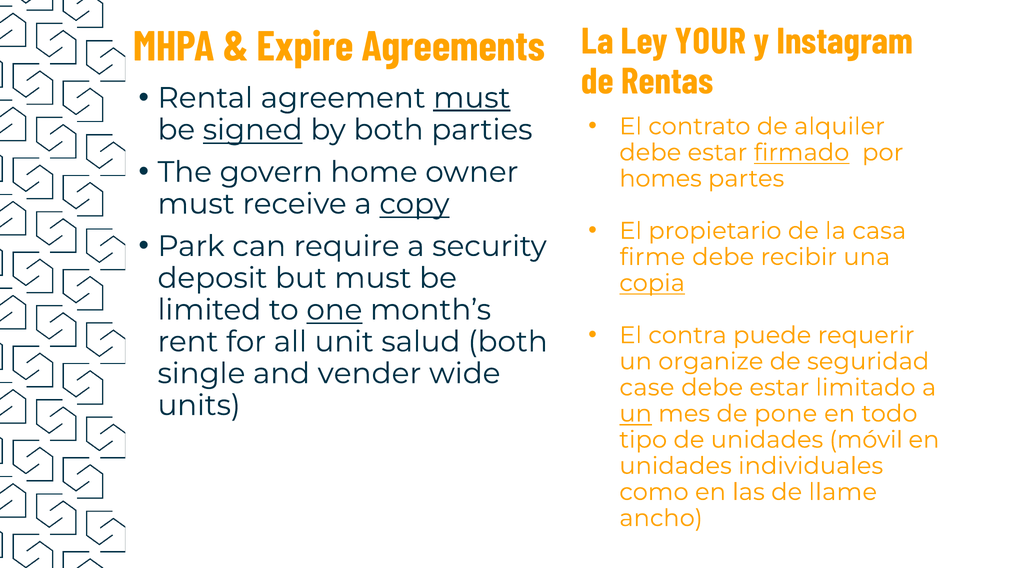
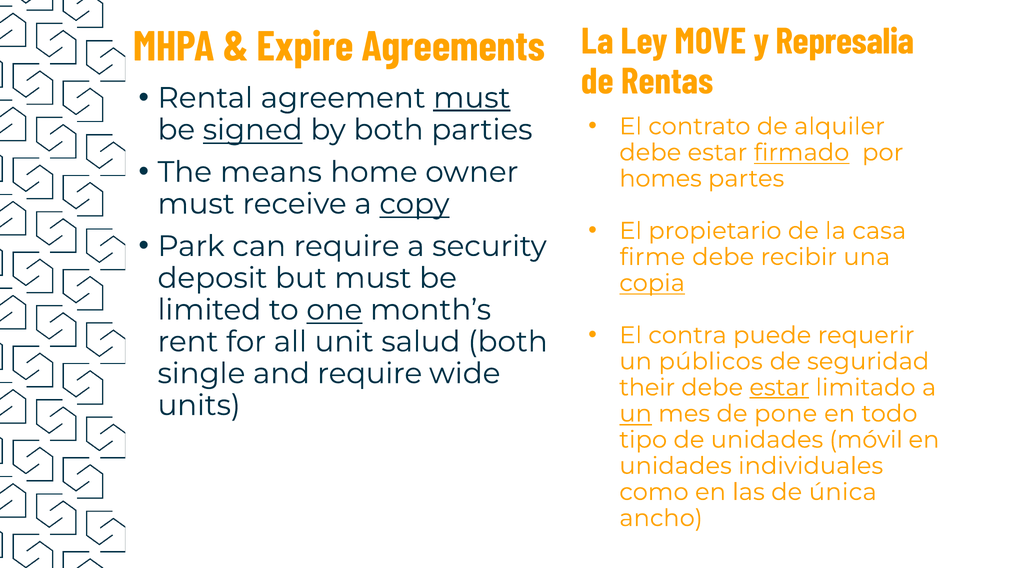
YOUR: YOUR -> MOVE (711, 42)
Instagram: Instagram -> Represalia (845, 42)
govern: govern -> means (271, 172)
organize: organize -> públicos (711, 361)
and vender: vender -> require (370, 373)
case: case -> their (647, 387)
estar underline: none -> present (779, 387)
llame: llame -> única (843, 492)
